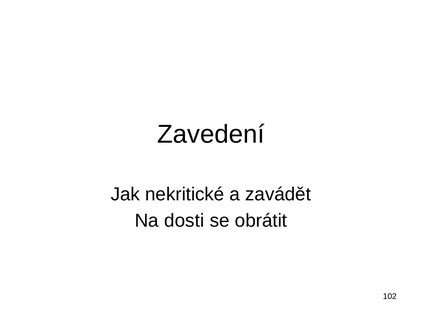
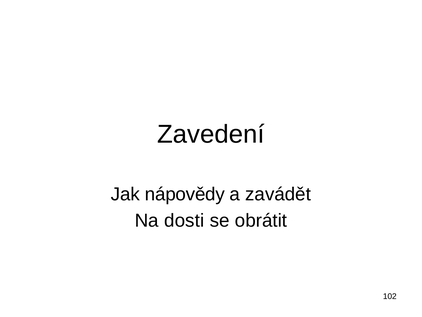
nekritické: nekritické -> nápovědy (185, 194)
